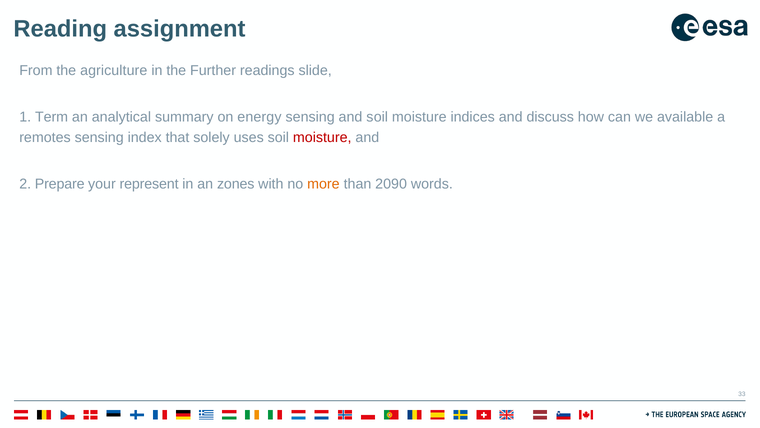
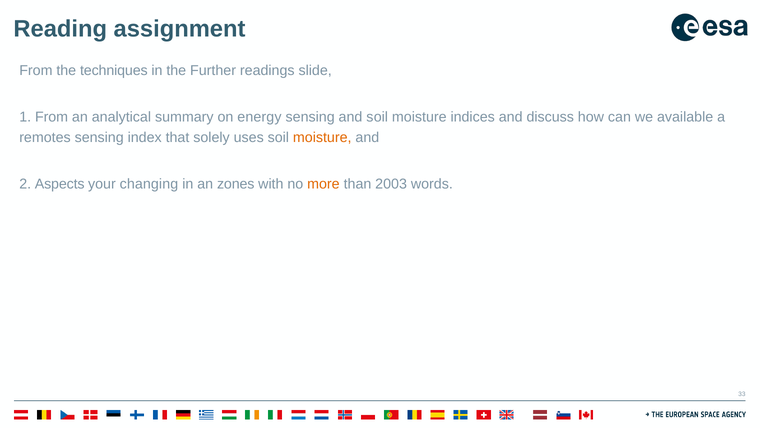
agriculture: agriculture -> techniques (114, 71)
1 Term: Term -> From (52, 117)
moisture colour: red -> orange (322, 137)
Prepare: Prepare -> Aspects (60, 184)
represent: represent -> changing (149, 184)
2090: 2090 -> 2003 (391, 184)
